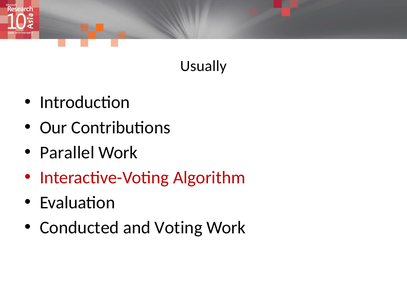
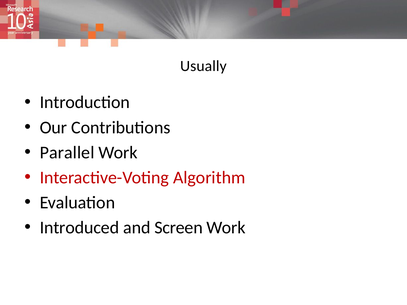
Conducted: Conducted -> Introduced (79, 228)
Voting: Voting -> Screen (179, 228)
